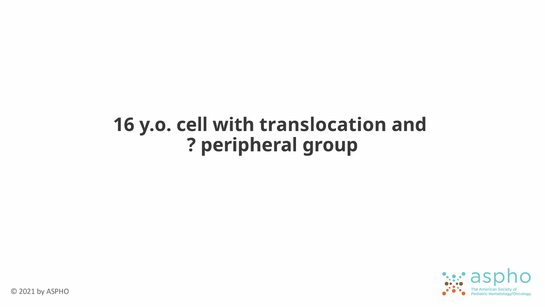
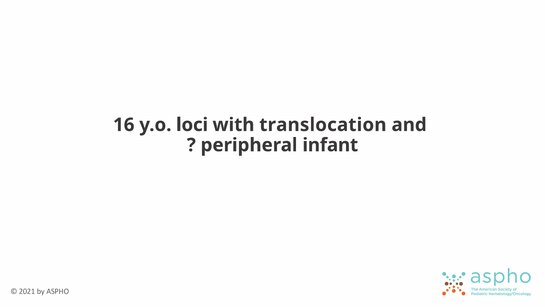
cell: cell -> loci (192, 125)
group: group -> infant (330, 145)
